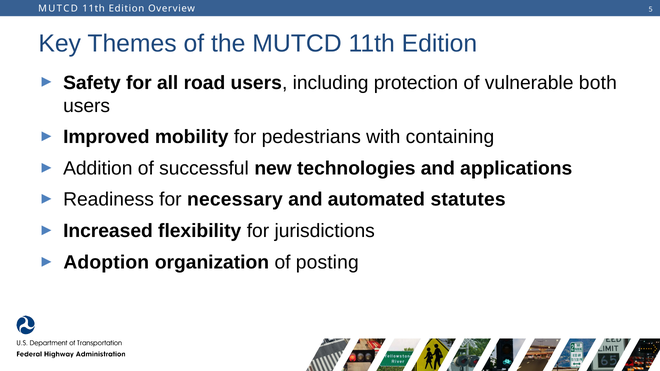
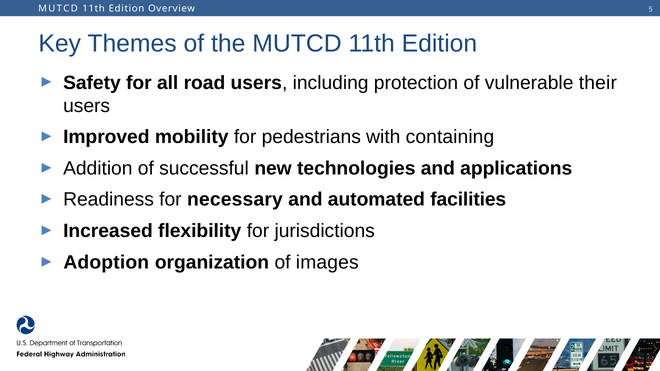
both: both -> their (598, 83)
statutes: statutes -> facilities (468, 200)
posting: posting -> images (327, 262)
